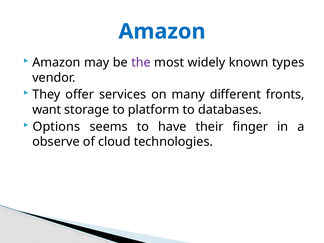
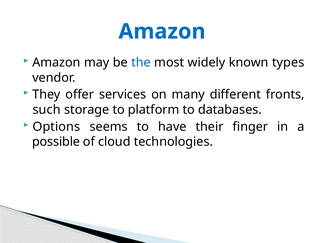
the colour: purple -> blue (141, 63)
want: want -> such (47, 110)
observe: observe -> possible (56, 142)
